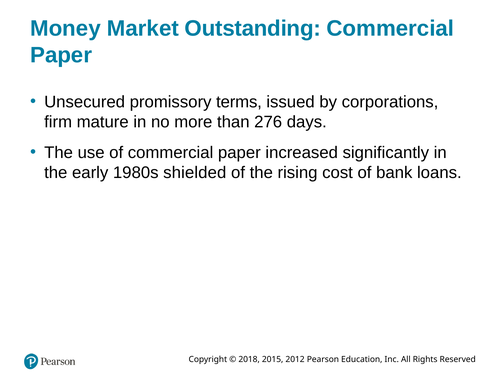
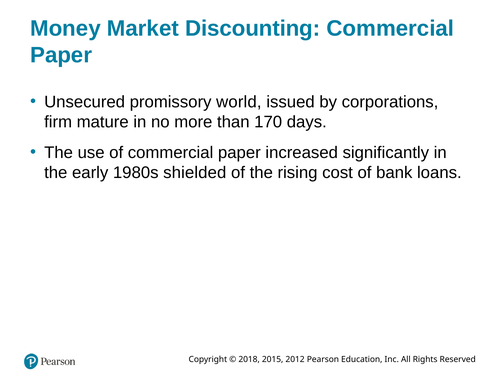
Outstanding: Outstanding -> Discounting (253, 28)
terms: terms -> world (239, 102)
276: 276 -> 170 (268, 122)
